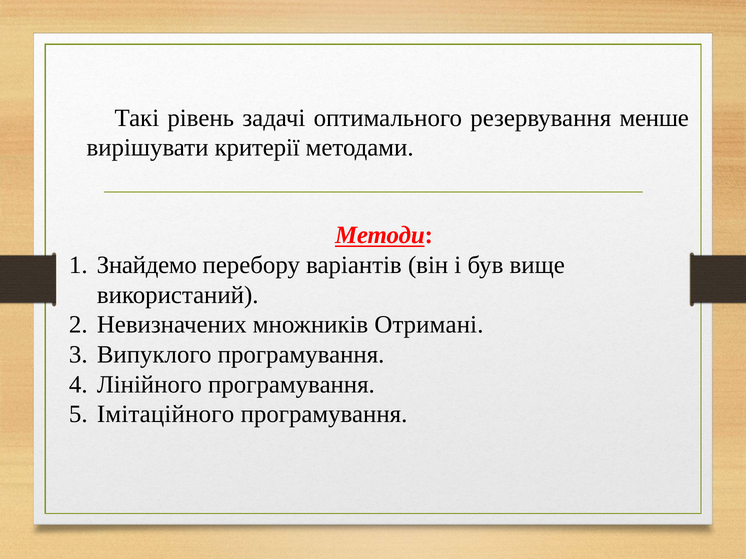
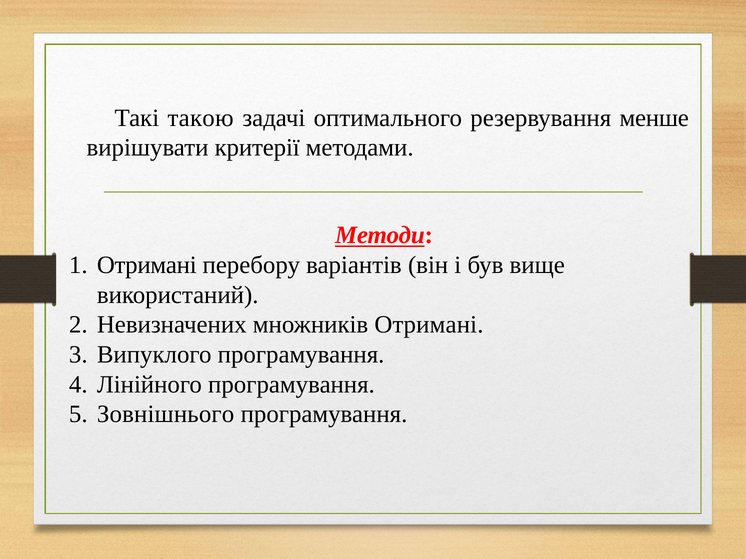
рівень: рівень -> такою (201, 118)
Знайдемо: Знайдемо -> Отримані (147, 265)
Імітаційного: Імітаційного -> Зовнішнього (166, 414)
